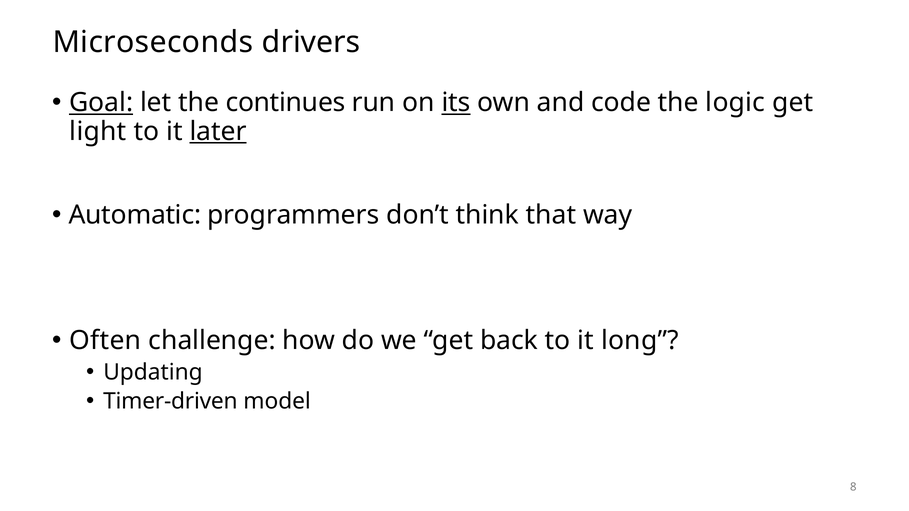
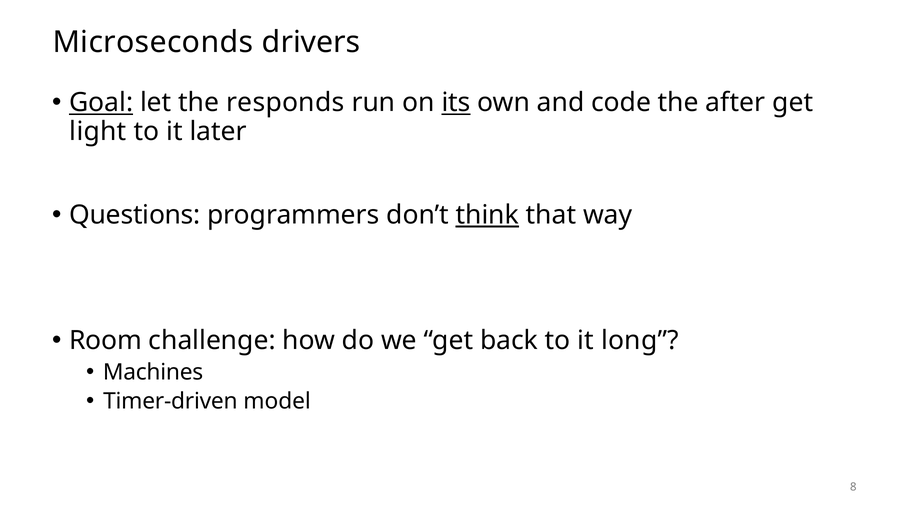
continues: continues -> responds (285, 103)
logic: logic -> after (735, 103)
later underline: present -> none (218, 131)
Automatic: Automatic -> Questions (135, 215)
think underline: none -> present (487, 215)
Often: Often -> Room (105, 341)
Updating: Updating -> Machines (153, 372)
